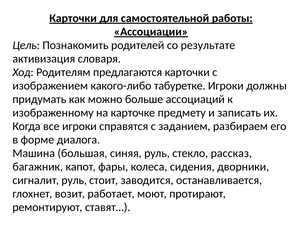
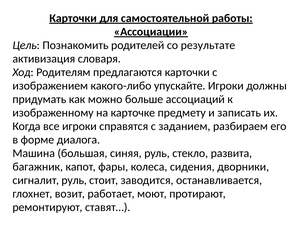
табуретке: табуретке -> упускайте (180, 86)
рассказ: рассказ -> развита (231, 154)
